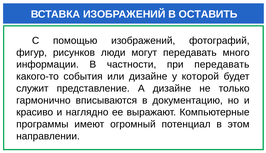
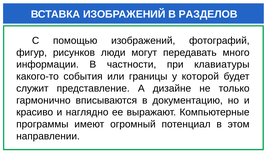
ОСТАВИТЬ: ОСТАВИТЬ -> РАЗДЕЛОВ (208, 14)
при передавать: передавать -> клавиатуры (222, 65)
или дизайне: дизайне -> границы (148, 77)
